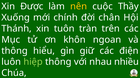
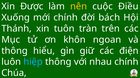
Thầy: Thầy -> Điều (128, 6)
chân: chân -> bách (109, 18)
hiệp colour: light green -> light blue (33, 62)
nhau nhiều: nhiều -> chính (126, 62)
